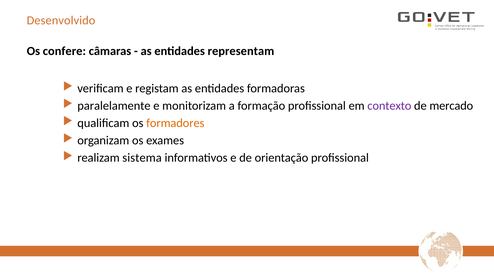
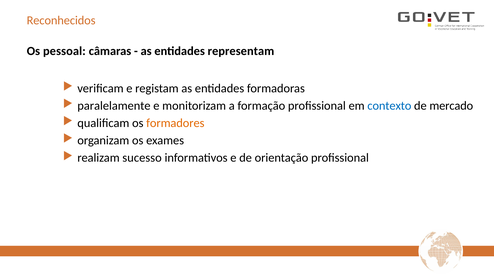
Desenvolvido: Desenvolvido -> Reconhecidos (61, 20)
confere: confere -> pessoal (64, 51)
contexto colour: purple -> blue (389, 106)
sistema: sistema -> sucesso (142, 158)
